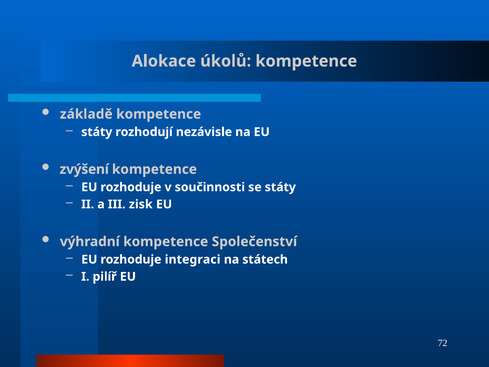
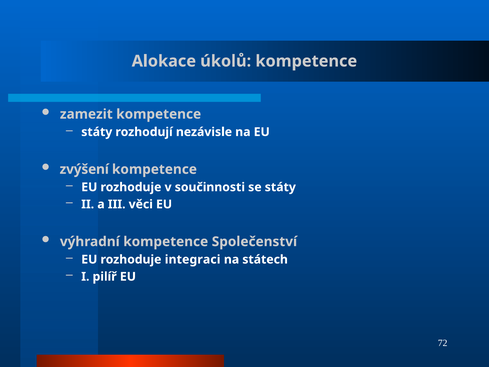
základě: základě -> zamezit (86, 114)
zisk: zisk -> věci (141, 204)
